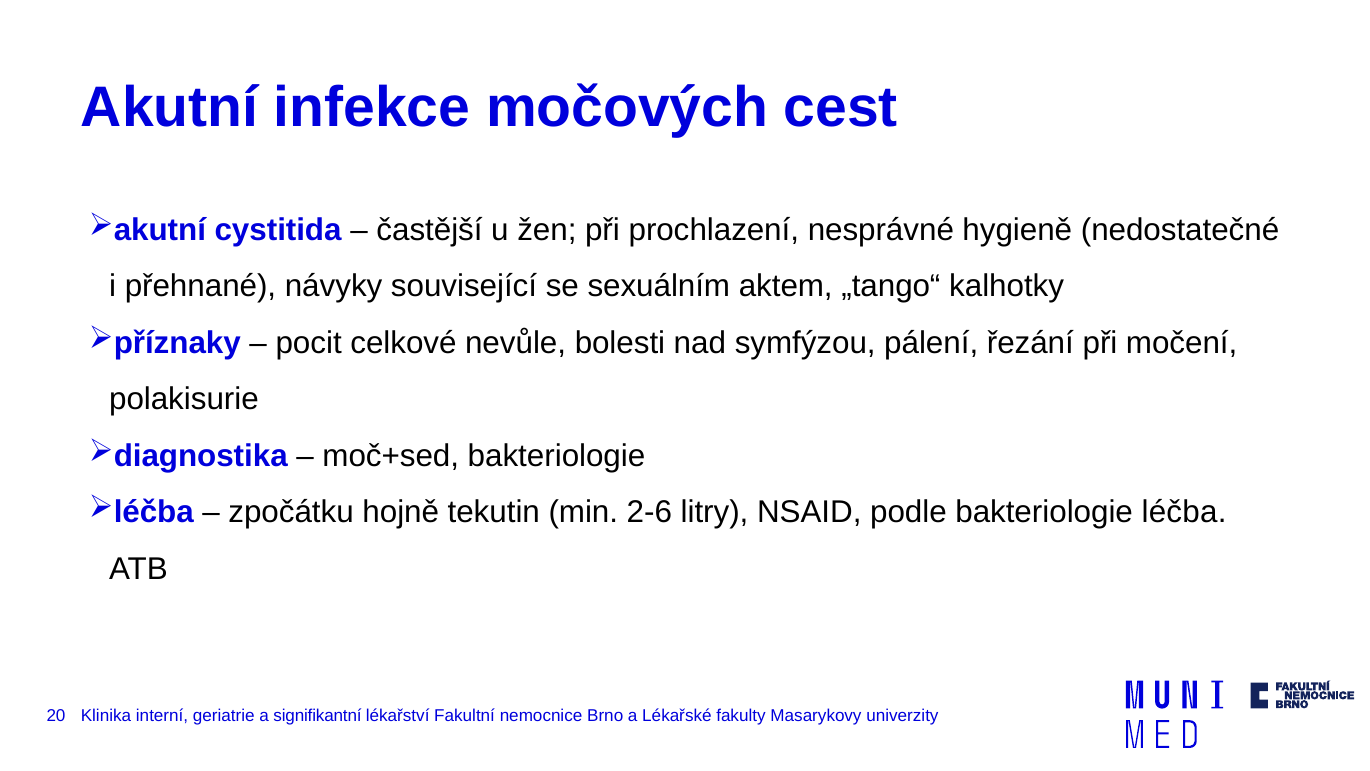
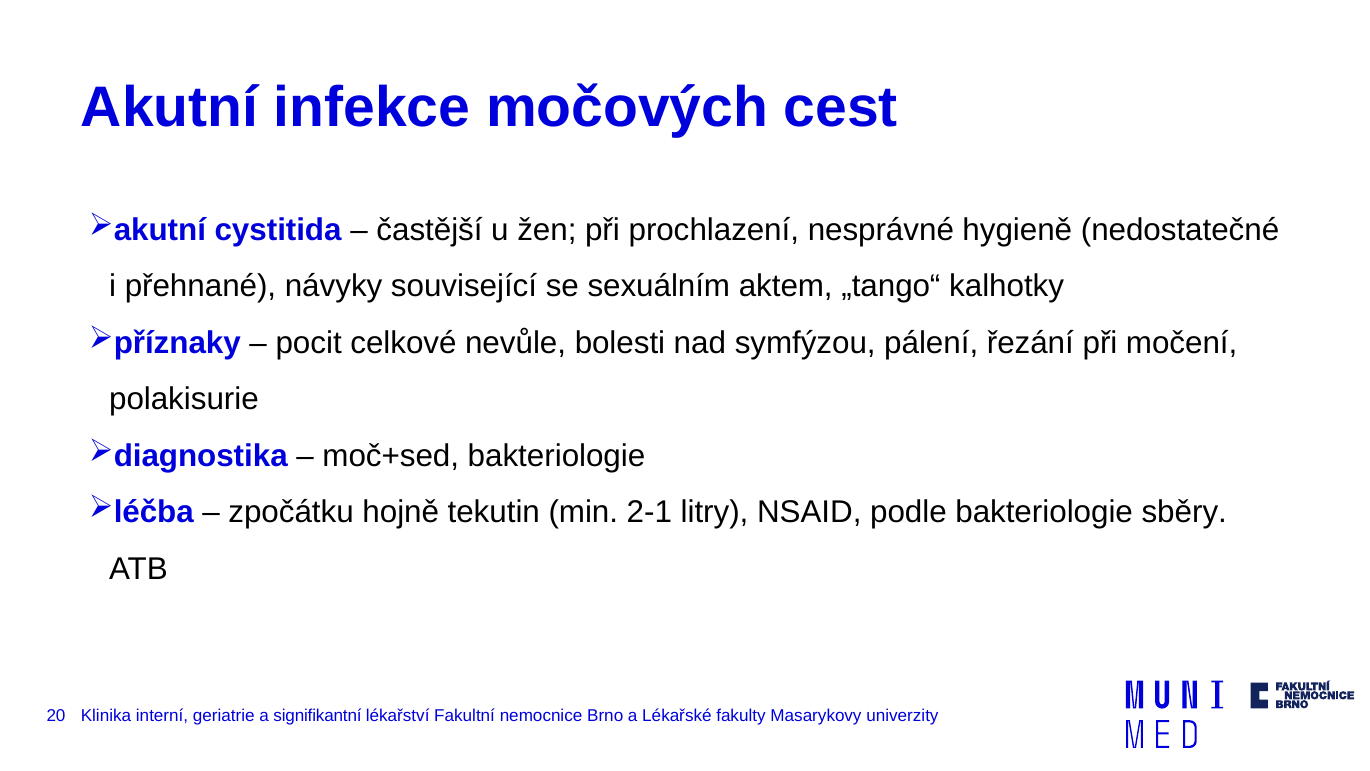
2-6: 2-6 -> 2-1 (649, 512)
léčba: léčba -> sběry (1184, 512)
